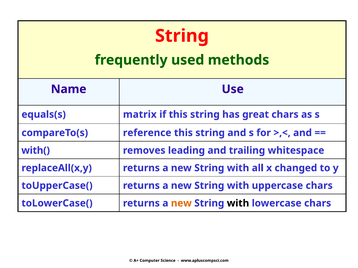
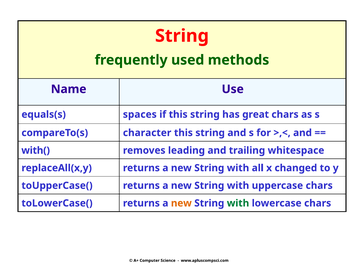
matrix: matrix -> spaces (140, 115)
reference: reference -> character (147, 133)
with colour: black -> green (238, 204)
